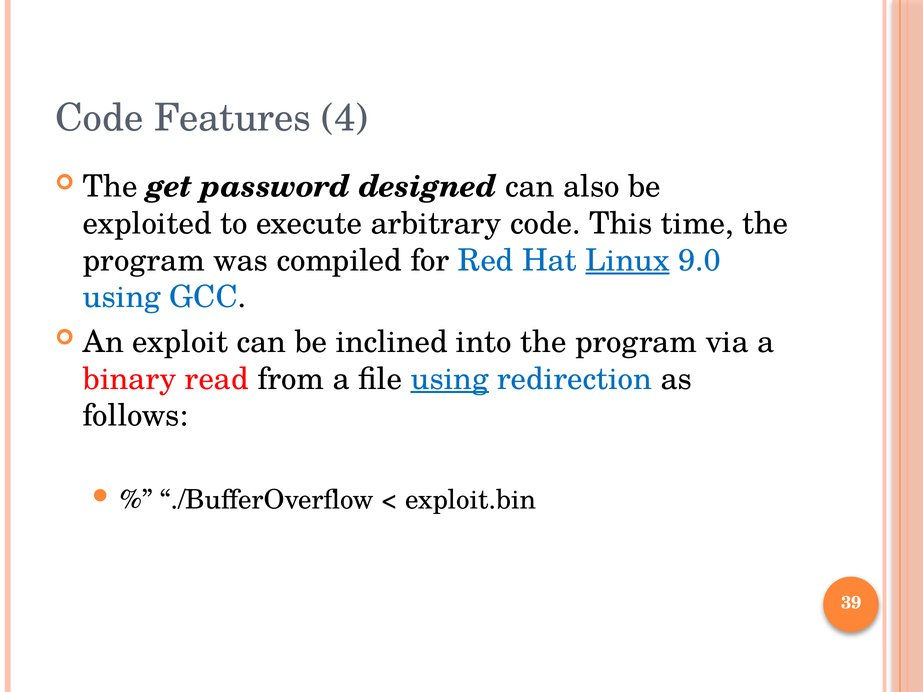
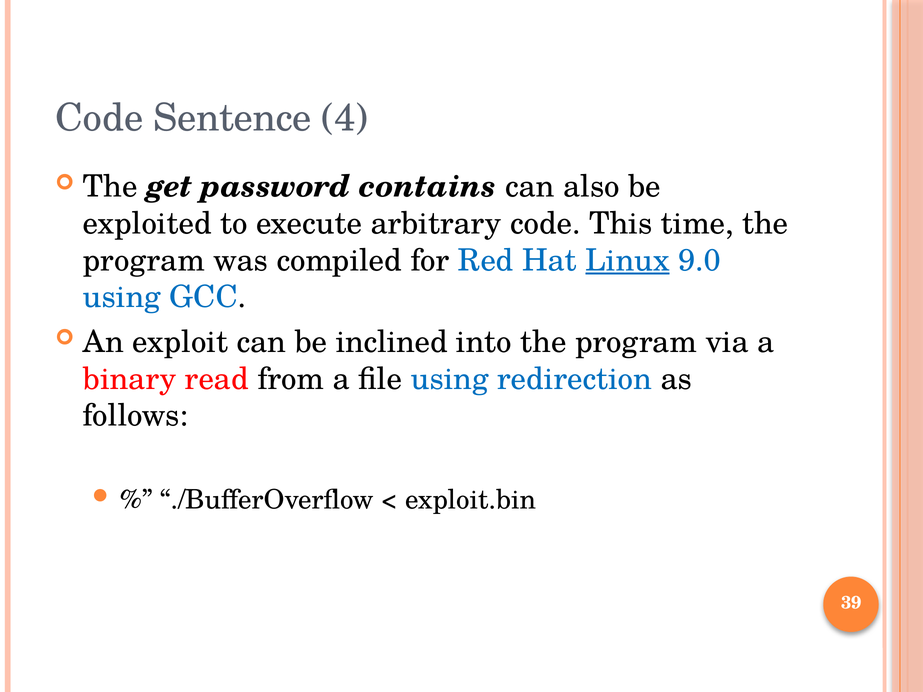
Features: Features -> Sentence (233, 118)
designed: designed -> contains (428, 187)
using underline: present -> none (450, 379)
